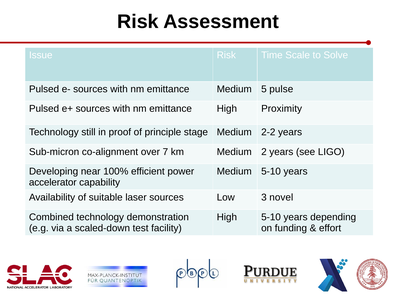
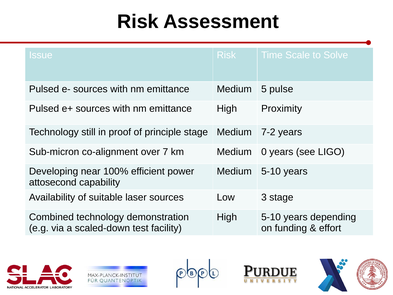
2-2: 2-2 -> 7-2 (268, 132)
2: 2 -> 0 (264, 152)
accelerator: accelerator -> attosecond (53, 182)
3 novel: novel -> stage (281, 197)
